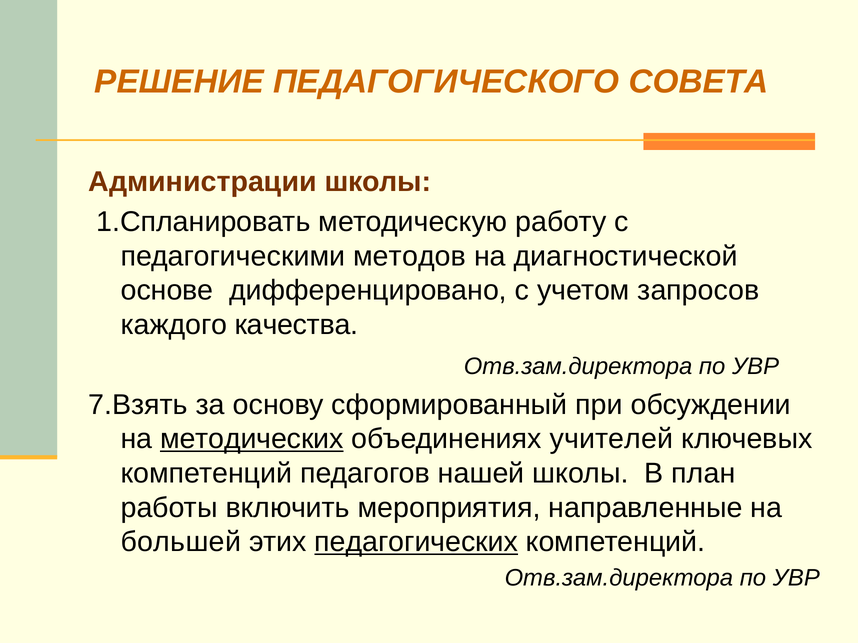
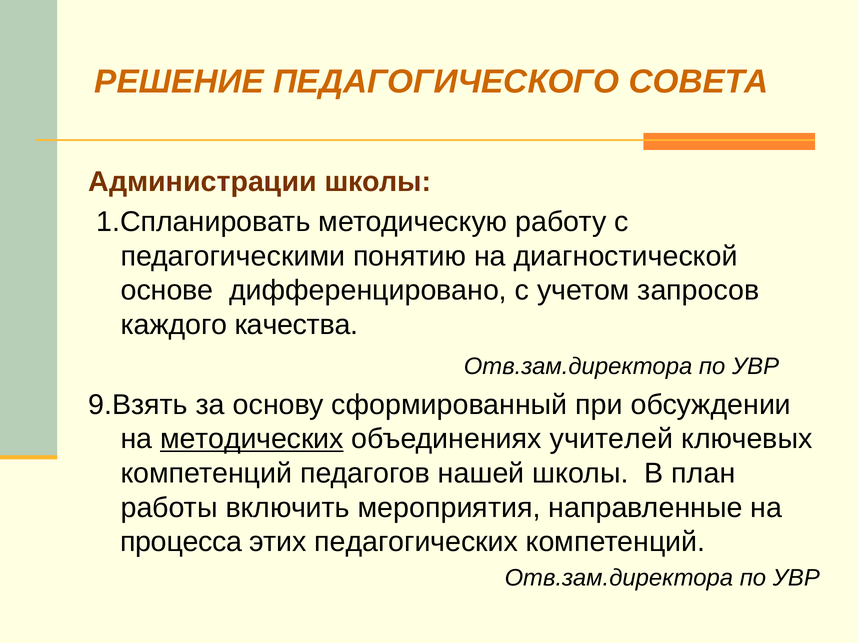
методов: методов -> понятию (410, 256)
7.Взять: 7.Взять -> 9.Взять (138, 405)
большей: большей -> процесса (181, 542)
педагогических underline: present -> none (416, 542)
